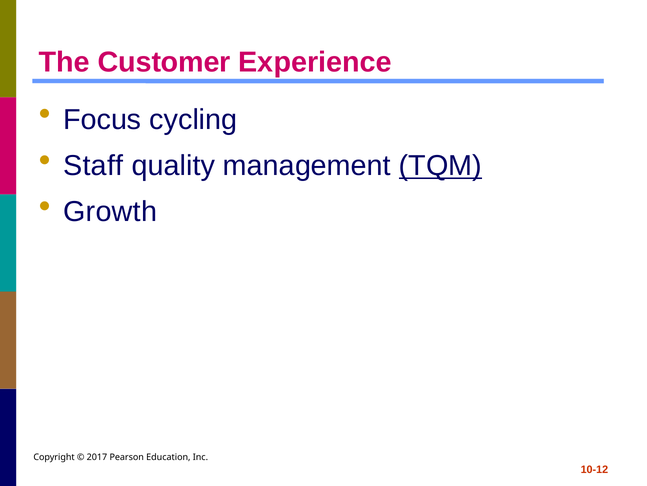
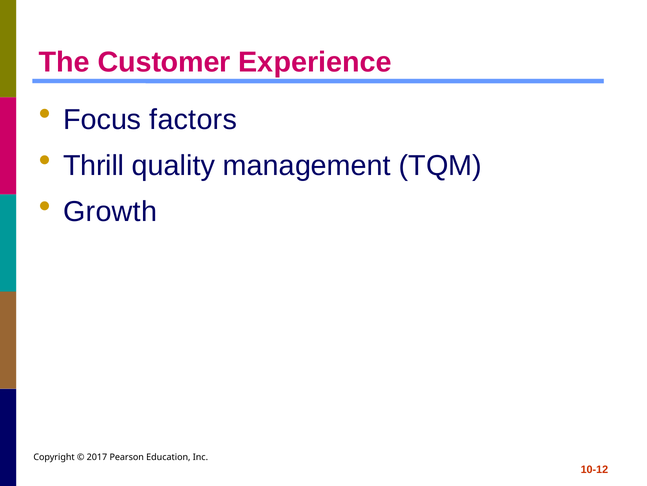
cycling: cycling -> factors (193, 120)
Staff: Staff -> Thrill (94, 166)
TQM underline: present -> none (440, 166)
